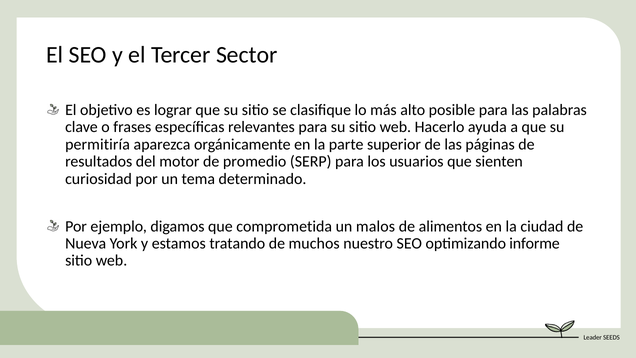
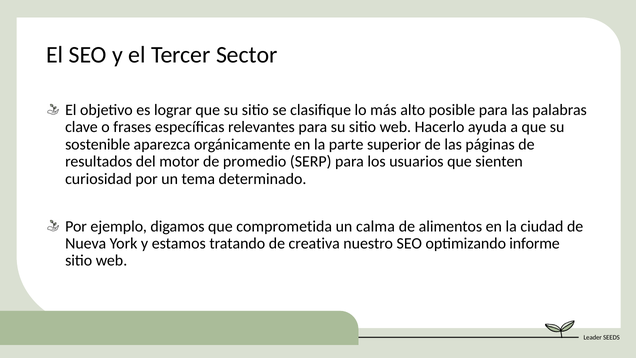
permitiría: permitiría -> sostenible (98, 144)
malos: malos -> calma (376, 226)
muchos: muchos -> creativa (314, 243)
